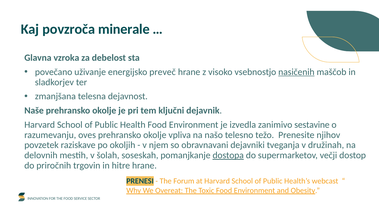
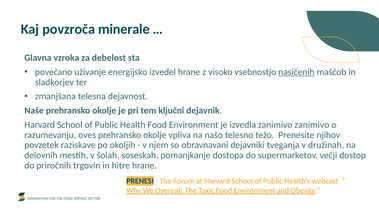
preveč: preveč -> izvedel (163, 72)
zanimivo sestavine: sestavine -> zanimivo (312, 125)
dostopa underline: present -> none (228, 155)
